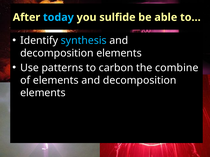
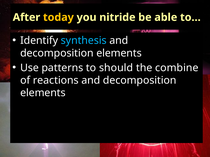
today colour: light blue -> yellow (58, 17)
sulfide: sulfide -> nitride (117, 17)
carbon: carbon -> should (116, 68)
of elements: elements -> reactions (56, 81)
